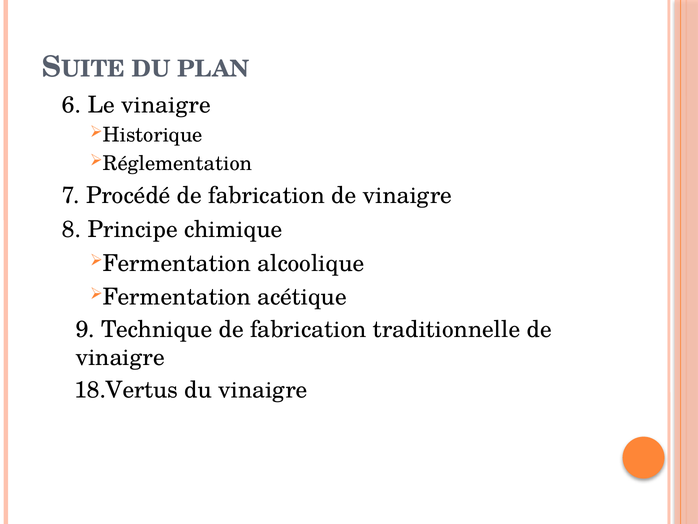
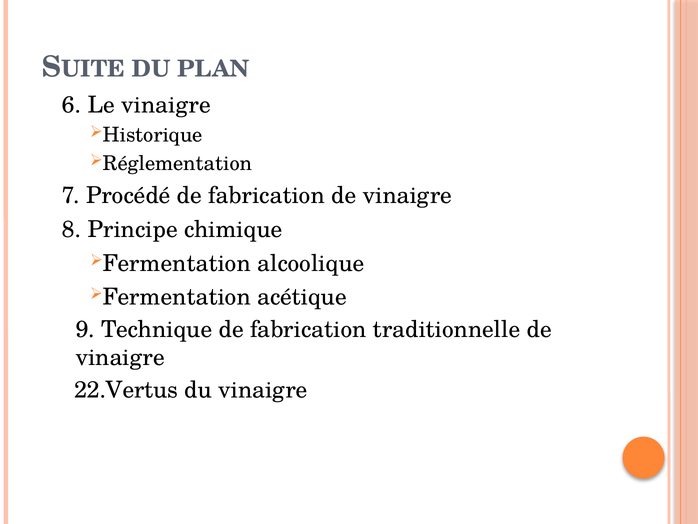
18.Vertus: 18.Vertus -> 22.Vertus (126, 390)
